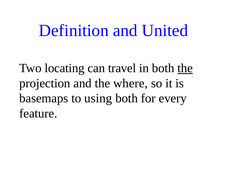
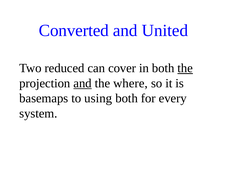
Definition: Definition -> Converted (74, 31)
locating: locating -> reduced (65, 68)
travel: travel -> cover (122, 68)
and underline: none -> present (83, 83)
feature: feature -> system (38, 114)
